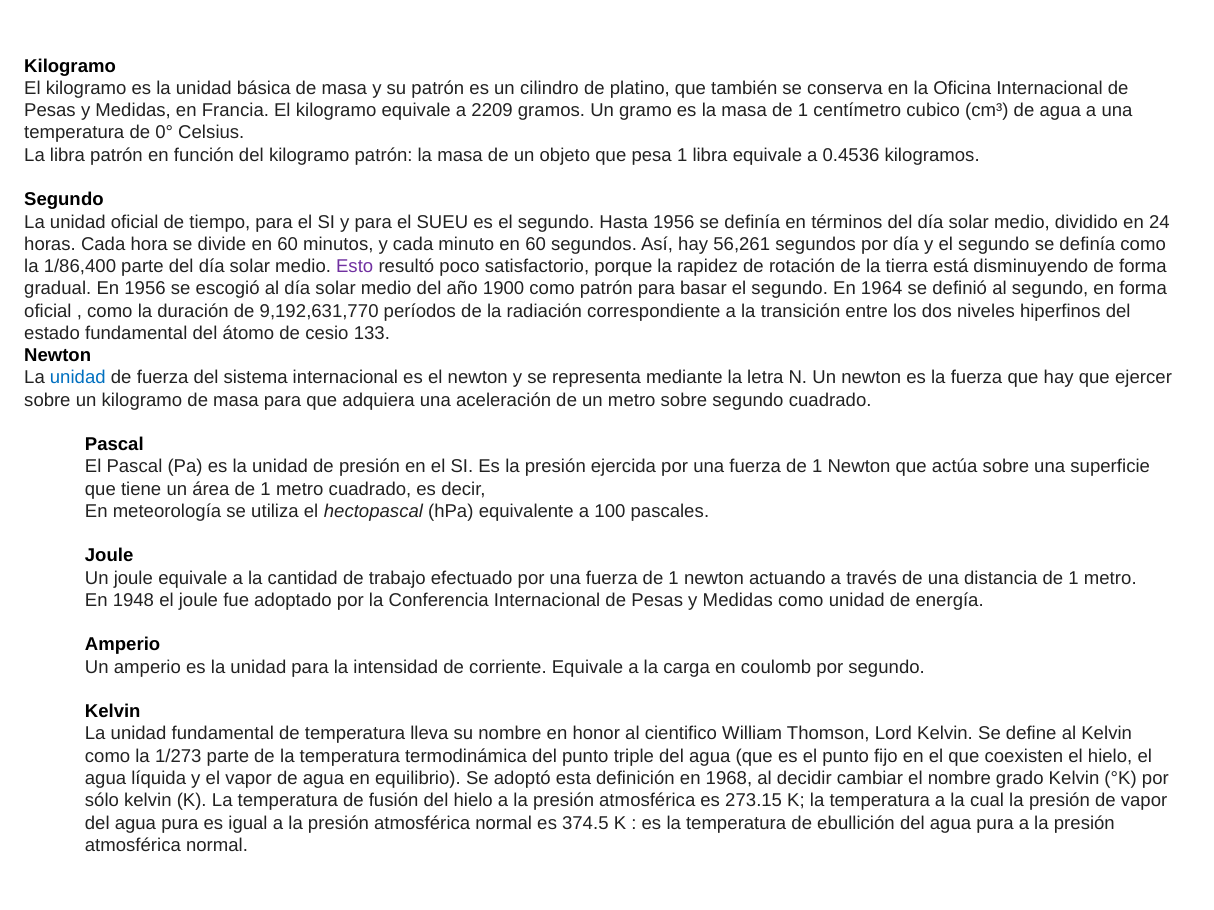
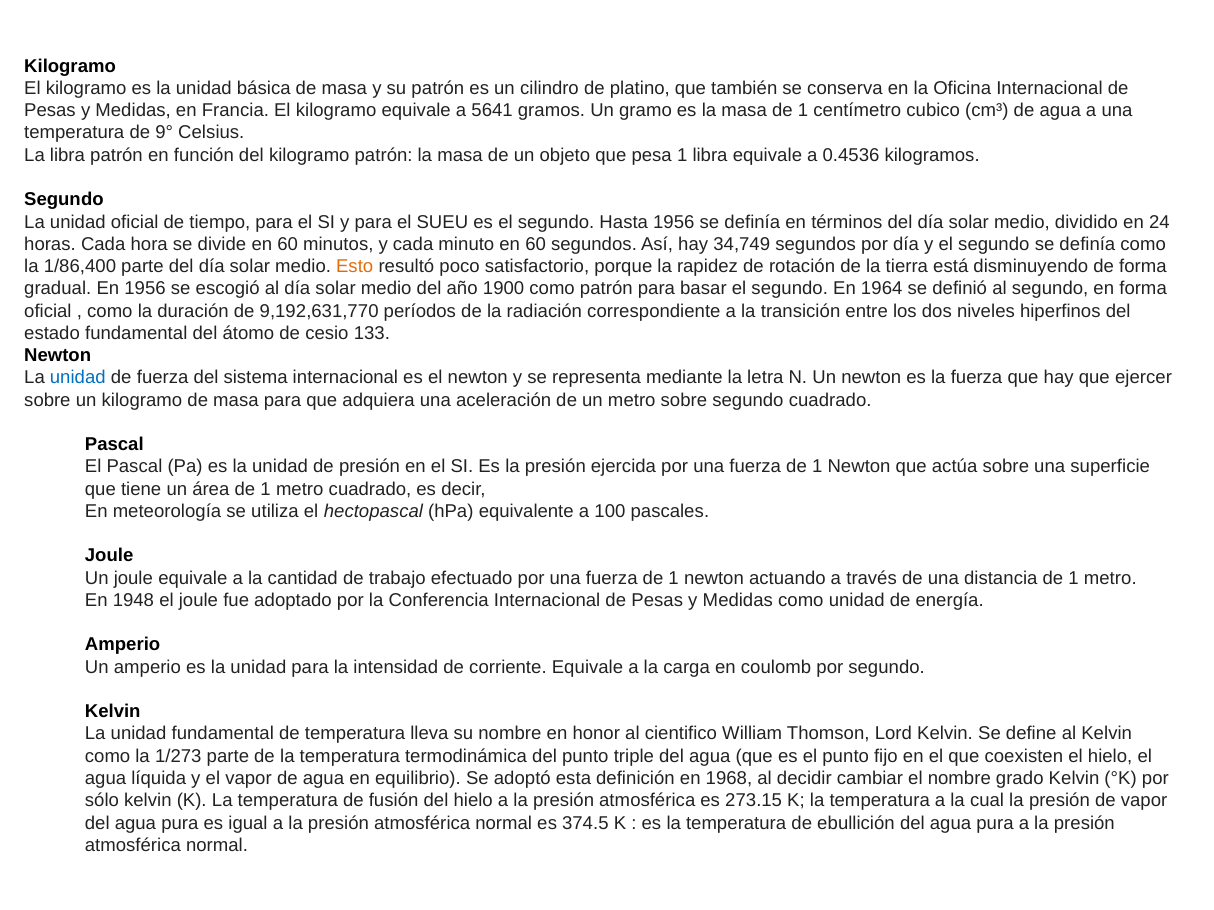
2209: 2209 -> 5641 (492, 111)
0°: 0° -> 9° (164, 133)
56,261: 56,261 -> 34,749 (742, 244)
Esto colour: purple -> orange (355, 267)
